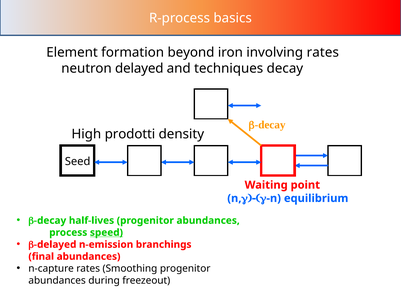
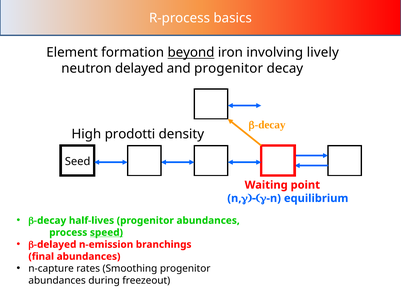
beyond underline: none -> present (191, 53)
involving rates: rates -> lively (323, 53)
and techniques: techniques -> progenitor (229, 69)
